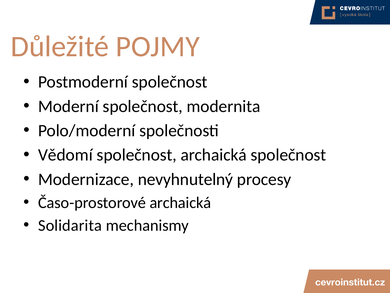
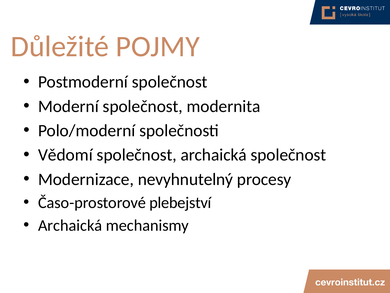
Časo-prostorové archaická: archaická -> plebejství (180, 202)
Solidarita: Solidarita -> Archaická (70, 225)
